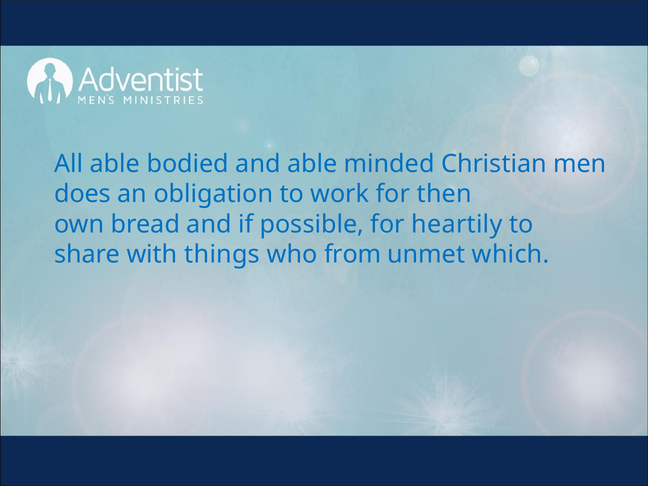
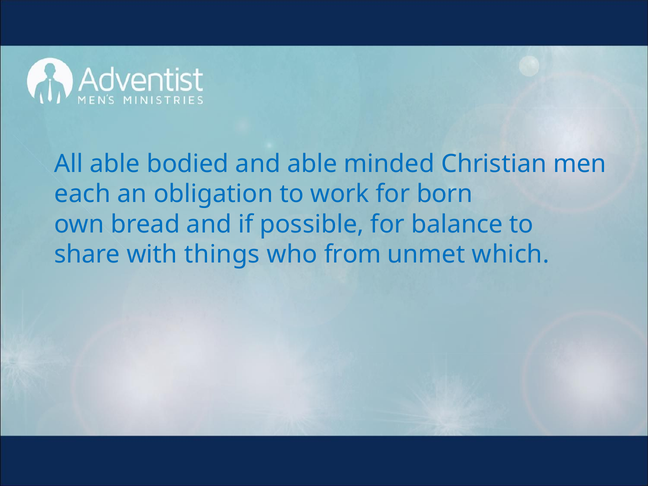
does: does -> each (82, 194)
then: then -> born (445, 194)
heartily: heartily -> balance (457, 224)
